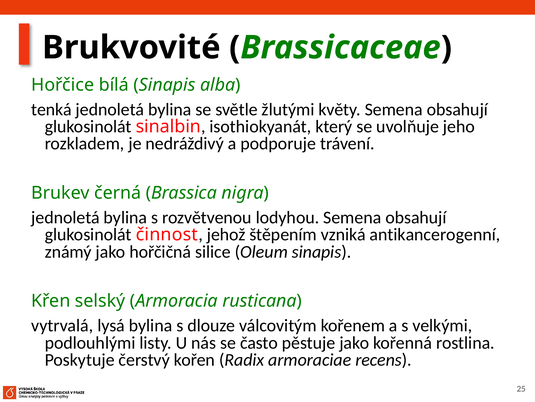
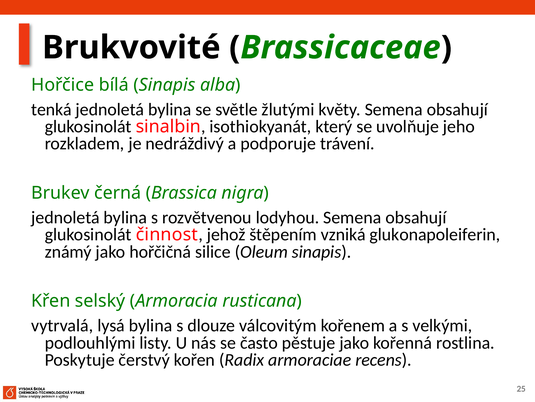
antikancerogenní: antikancerogenní -> glukonapoleiferin (435, 234)
